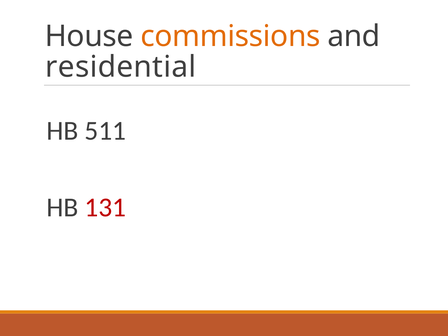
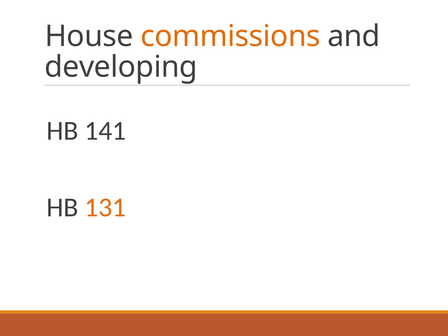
residential: residential -> developing (121, 67)
511: 511 -> 141 (105, 131)
131 colour: red -> orange (105, 207)
